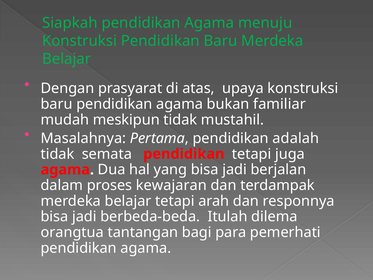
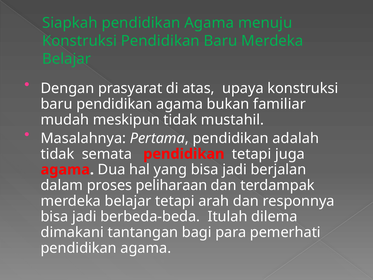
kewajaran: kewajaran -> peliharaan (171, 185)
orangtua: orangtua -> dimakani (72, 232)
